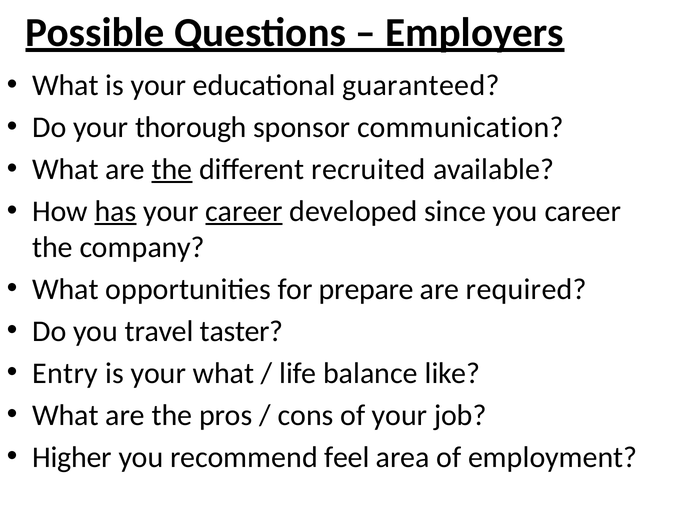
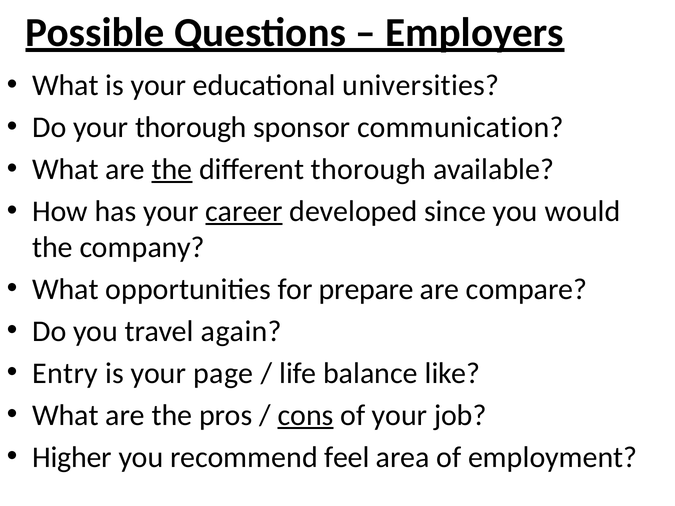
guaranteed: guaranteed -> universities (421, 85)
different recruited: recruited -> thorough (368, 169)
has underline: present -> none (116, 211)
you career: career -> would (583, 211)
required: required -> compare (527, 289)
taster: taster -> again (241, 331)
your what: what -> page (223, 373)
cons underline: none -> present (306, 415)
